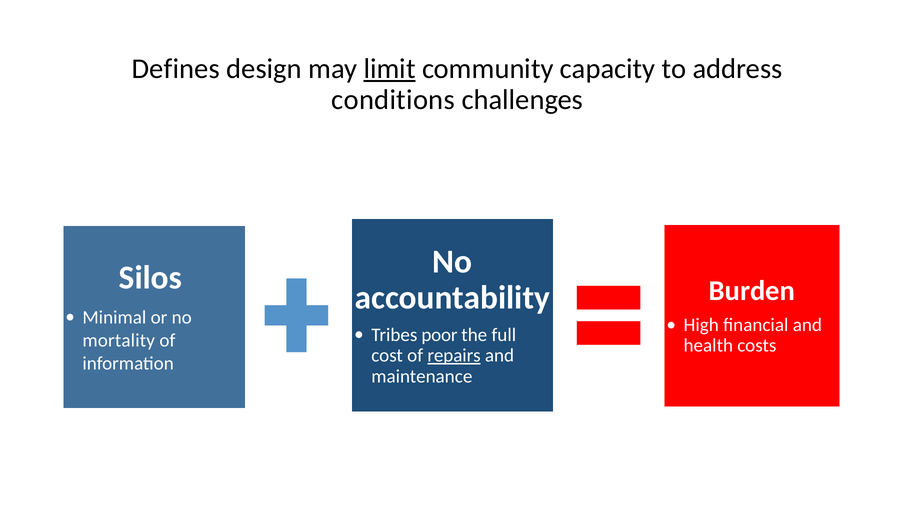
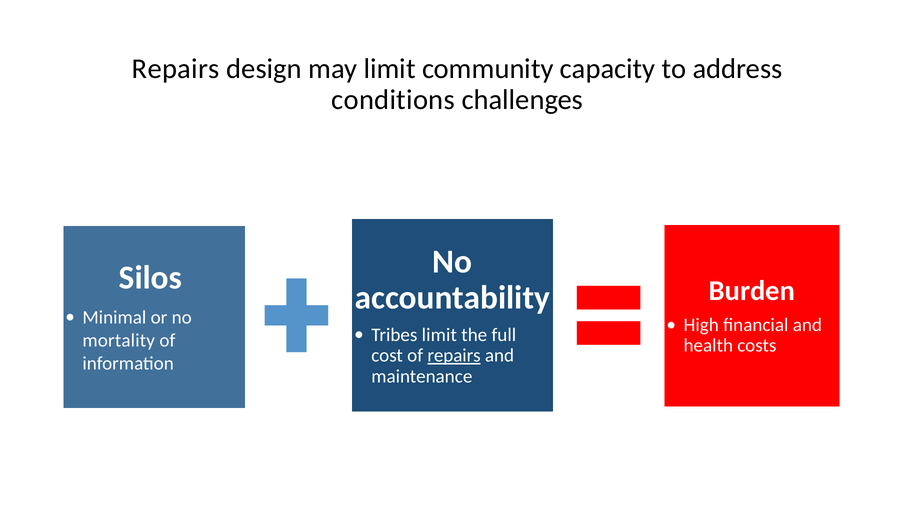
Defines: Defines -> Repairs (176, 69)
limit underline: present -> none (390, 69)
Tribes poor: poor -> limit (439, 335)
